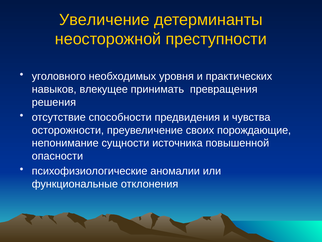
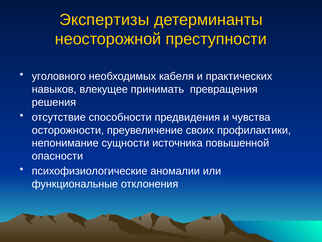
Увеличение: Увеличение -> Экспертизы (104, 20)
уровня: уровня -> кабеля (176, 76)
порождающие: порождающие -> профилактики (254, 130)
